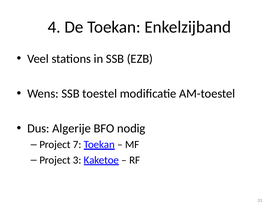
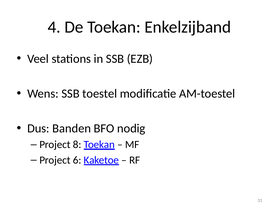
Algerije: Algerije -> Banden (72, 128)
7: 7 -> 8 (77, 144)
3: 3 -> 6 (77, 159)
